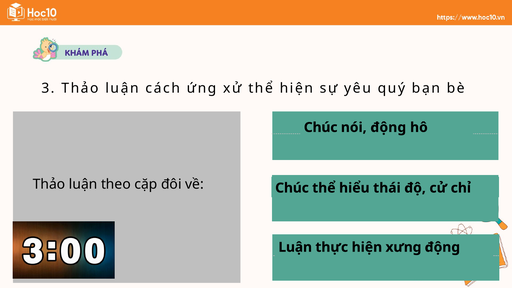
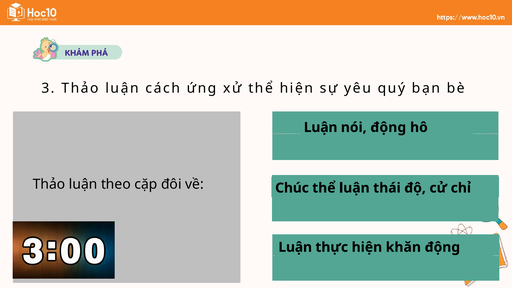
Chúc: Chúc -> Luận (321, 127)
thể hiểu: hiểu -> luận (354, 188)
xưng: xưng -> khăn (403, 247)
